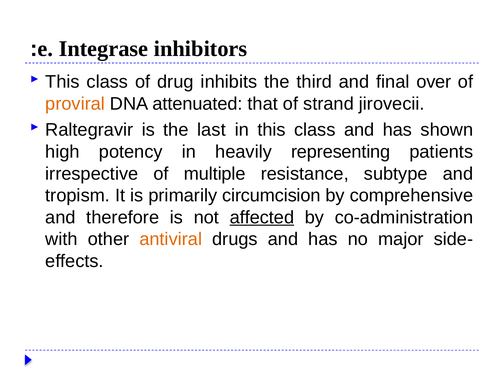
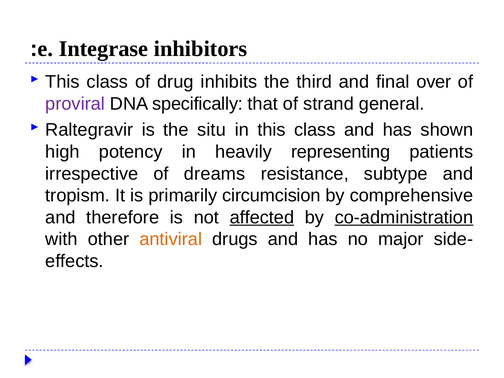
proviral colour: orange -> purple (75, 104)
attenuated: attenuated -> specifically (198, 104)
jirovecii: jirovecii -> general (392, 104)
last: last -> situ (212, 130)
multiple: multiple -> dreams (215, 174)
co-administration underline: none -> present (404, 217)
